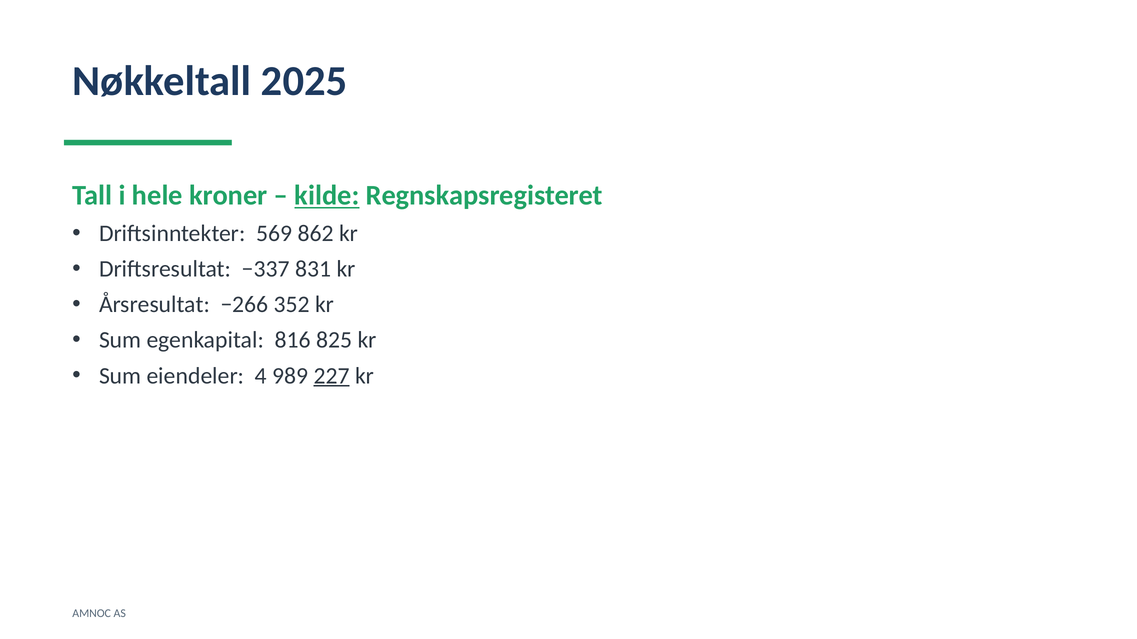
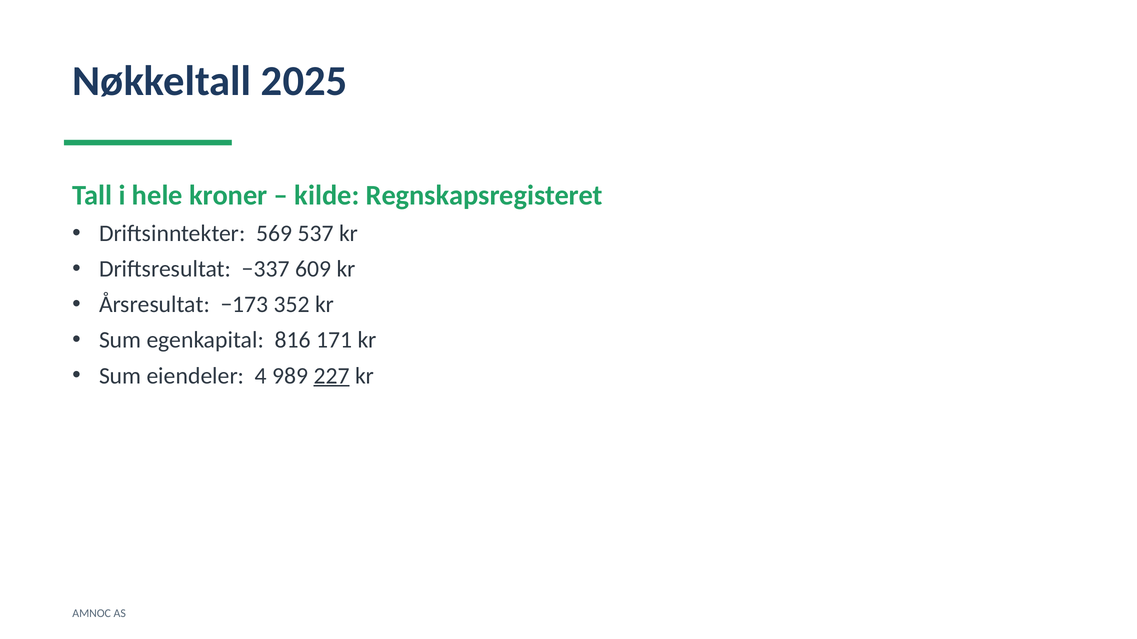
kilde underline: present -> none (327, 196)
862: 862 -> 537 (316, 234)
831: 831 -> 609 (313, 269)
−266: −266 -> −173 (245, 305)
825: 825 -> 171 (334, 340)
